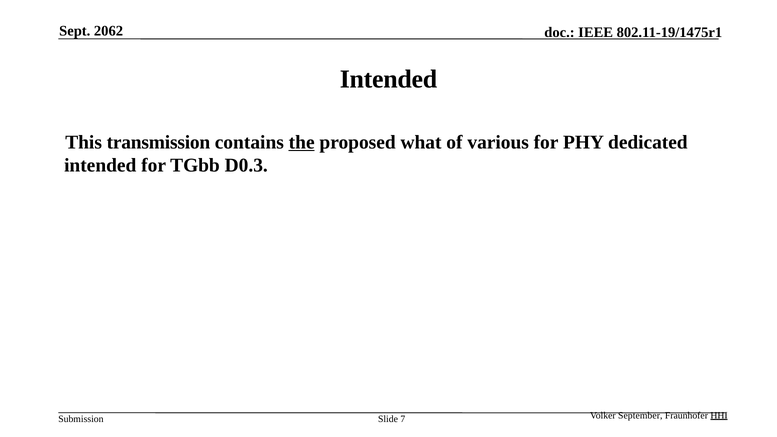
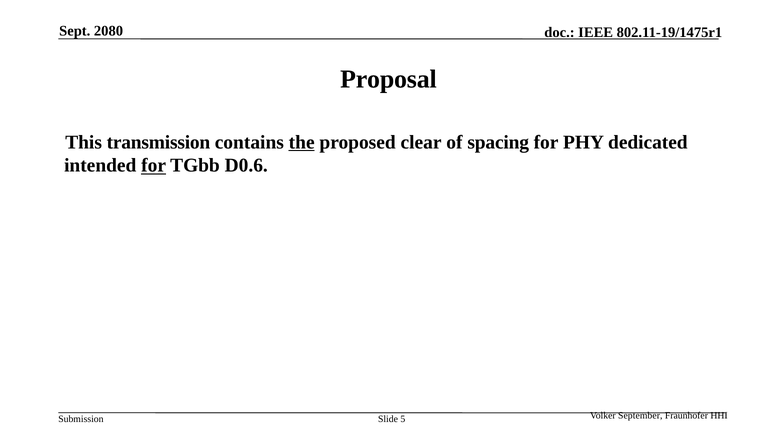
2062: 2062 -> 2080 (109, 31)
Intended: Intended -> Proposal (388, 79)
what: what -> clear (421, 142)
various: various -> spacing (498, 142)
for underline: none -> present (154, 166)
D0.3: D0.3 -> D0.6 (246, 166)
HHI underline: present -> none (719, 415)
7: 7 -> 5 (403, 419)
